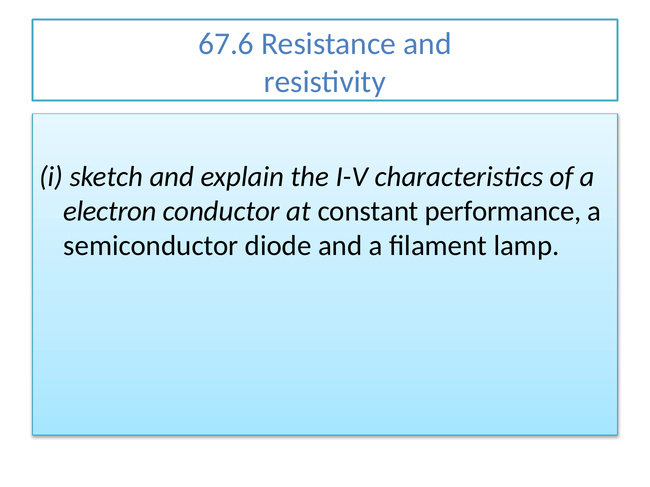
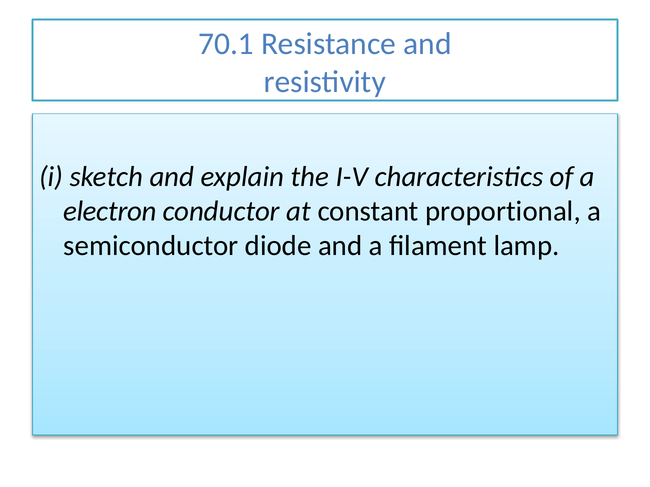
67.6: 67.6 -> 70.1 (226, 44)
performance: performance -> proportional (503, 211)
